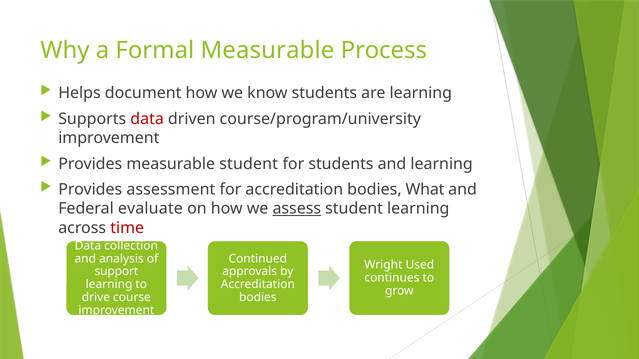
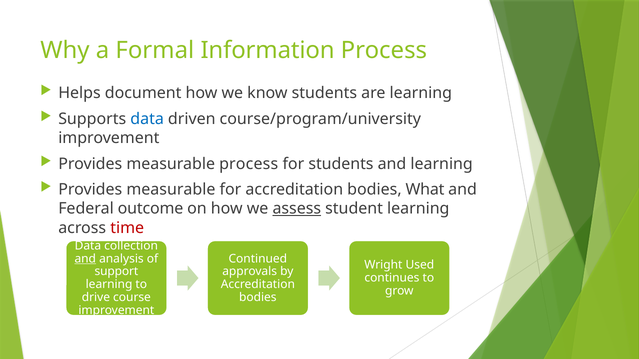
Formal Measurable: Measurable -> Information (268, 50)
data colour: red -> blue (147, 119)
measurable student: student -> process (249, 164)
assessment: assessment -> measurable (171, 190)
evaluate: evaluate -> outcome (151, 209)
and underline: none -> present (85, 259)
